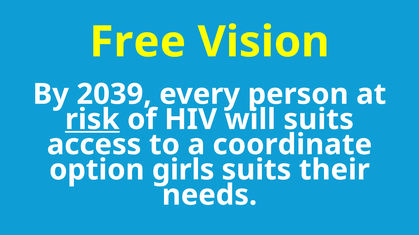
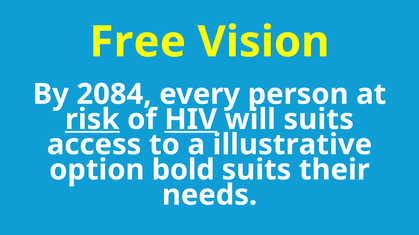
2039: 2039 -> 2084 (114, 94)
HIV underline: none -> present (191, 120)
coordinate: coordinate -> illustrative (292, 145)
girls: girls -> bold (183, 170)
